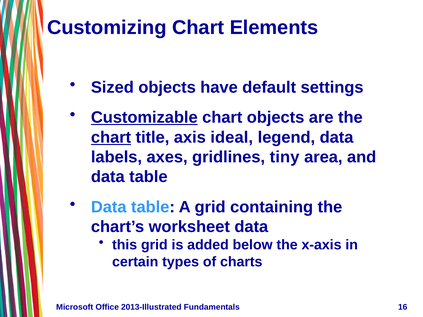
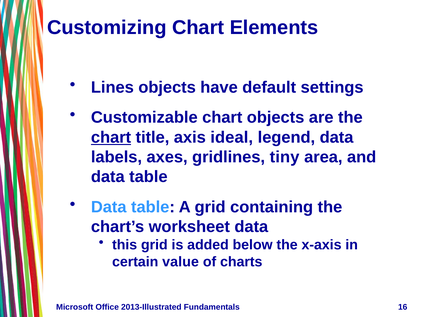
Sized: Sized -> Lines (112, 87)
Customizable underline: present -> none (144, 118)
types: types -> value (181, 262)
